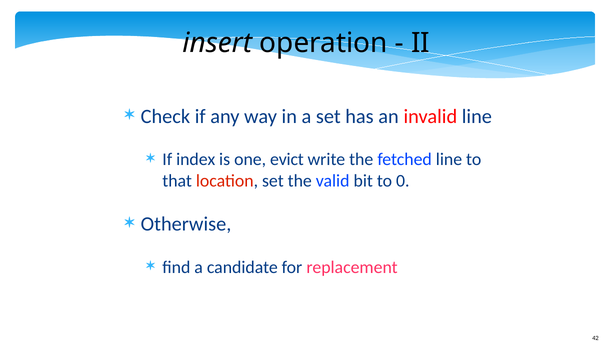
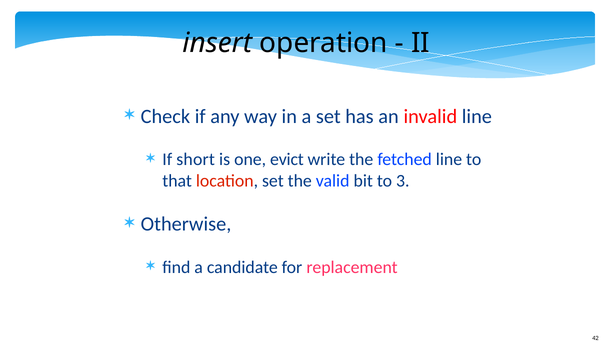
index: index -> short (196, 160)
0: 0 -> 3 (403, 181)
